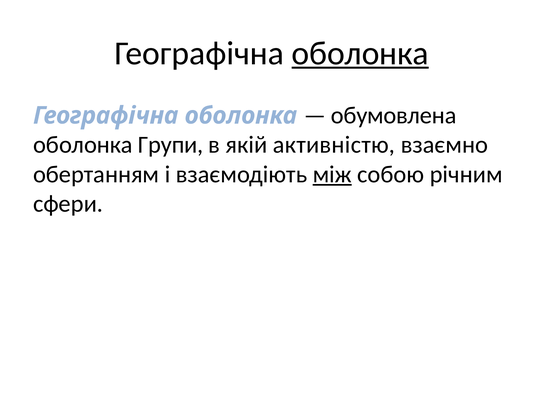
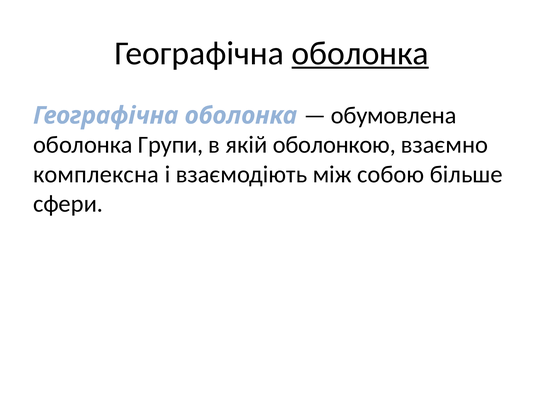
активністю: активністю -> оболонкою (334, 145)
обертанням: обертанням -> комплексна (96, 174)
між underline: present -> none (332, 174)
річним: річним -> більше (466, 174)
